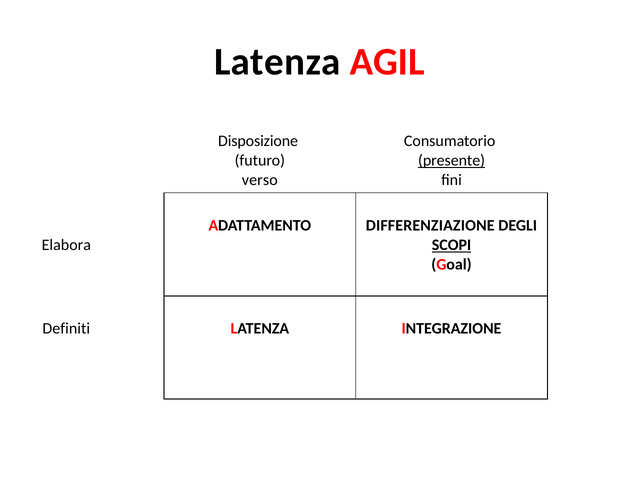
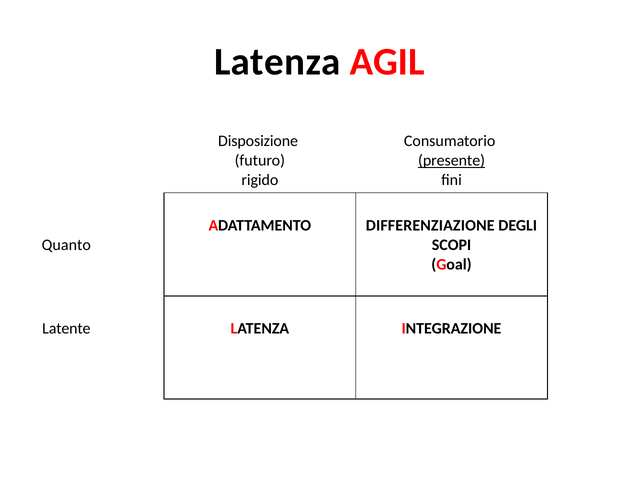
verso: verso -> rigido (260, 180)
Elabora: Elabora -> Quanto (66, 245)
SCOPI underline: present -> none (452, 245)
Definiti: Definiti -> Latente (66, 328)
